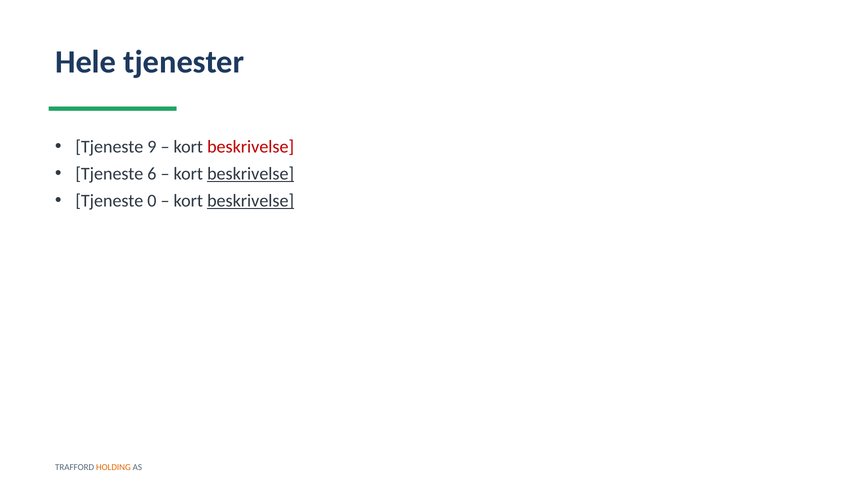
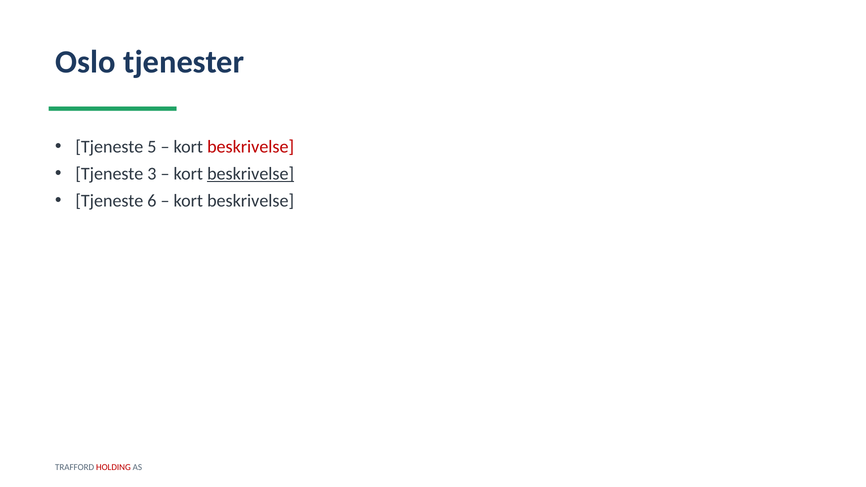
Hele: Hele -> Oslo (85, 62)
9: 9 -> 5 (152, 147)
6: 6 -> 3 (152, 174)
0: 0 -> 6 (152, 201)
beskrivelse underline: present -> none (251, 201)
HOLDING colour: orange -> red (113, 467)
